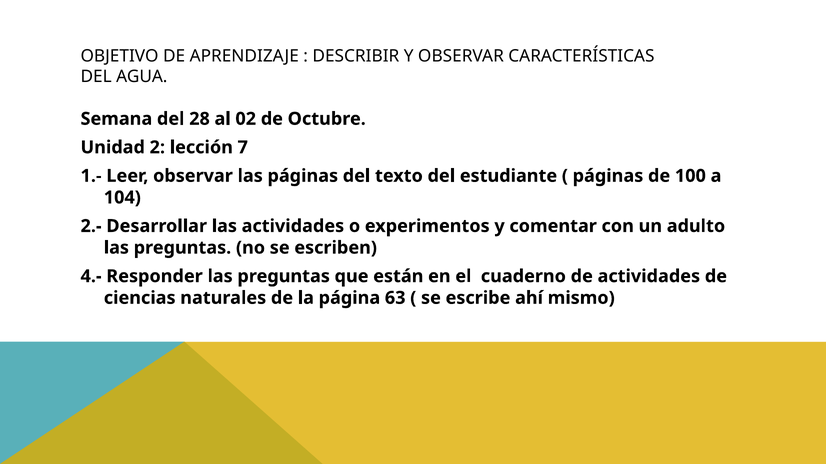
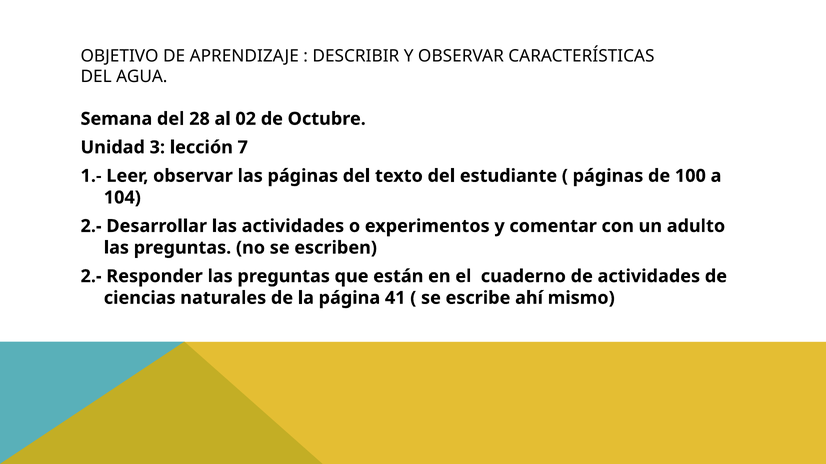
2: 2 -> 3 (157, 148)
4.-: 4.- -> 2.- (91, 277)
63: 63 -> 41 (395, 298)
